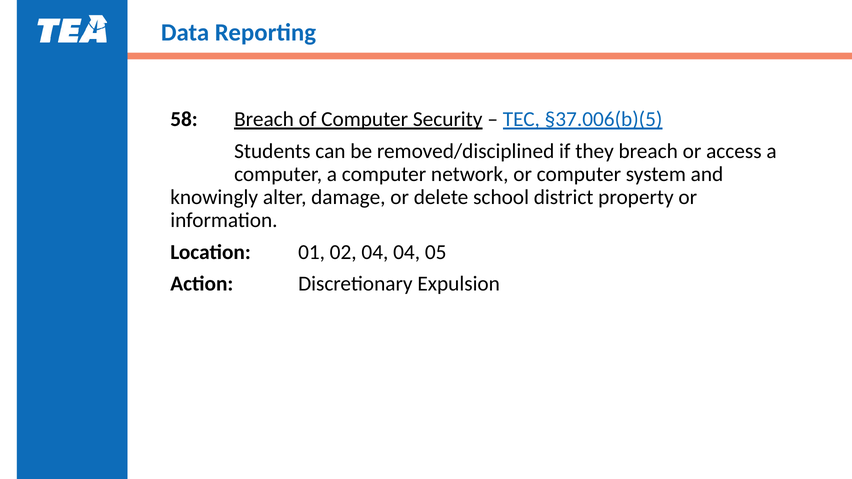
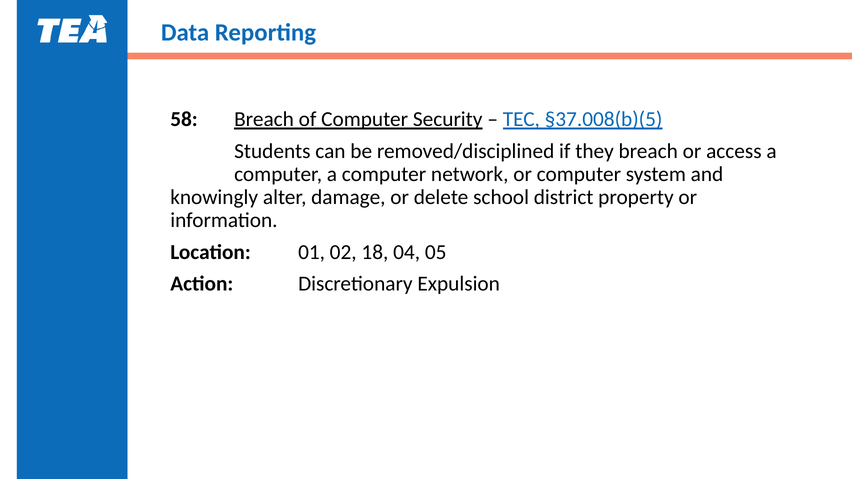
§37.006(b)(5: §37.006(b)(5 -> §37.008(b)(5 (604, 119)
02 04: 04 -> 18 (375, 252)
